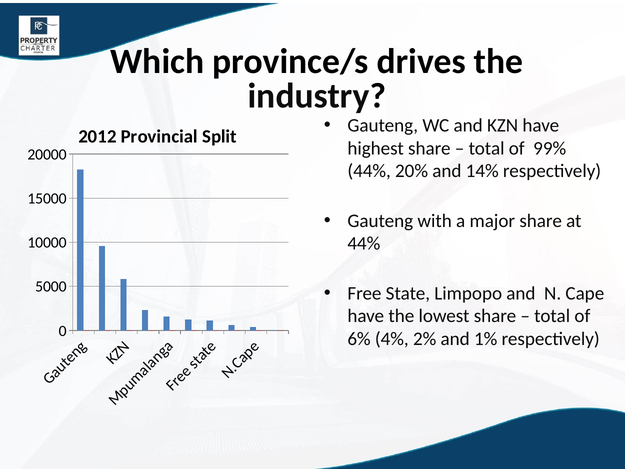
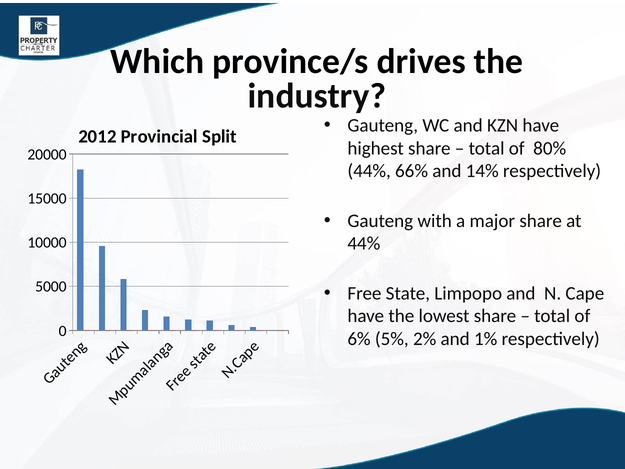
99%: 99% -> 80% (550, 148)
20%: 20% -> 66% (412, 171)
4%: 4% -> 5% (392, 339)
